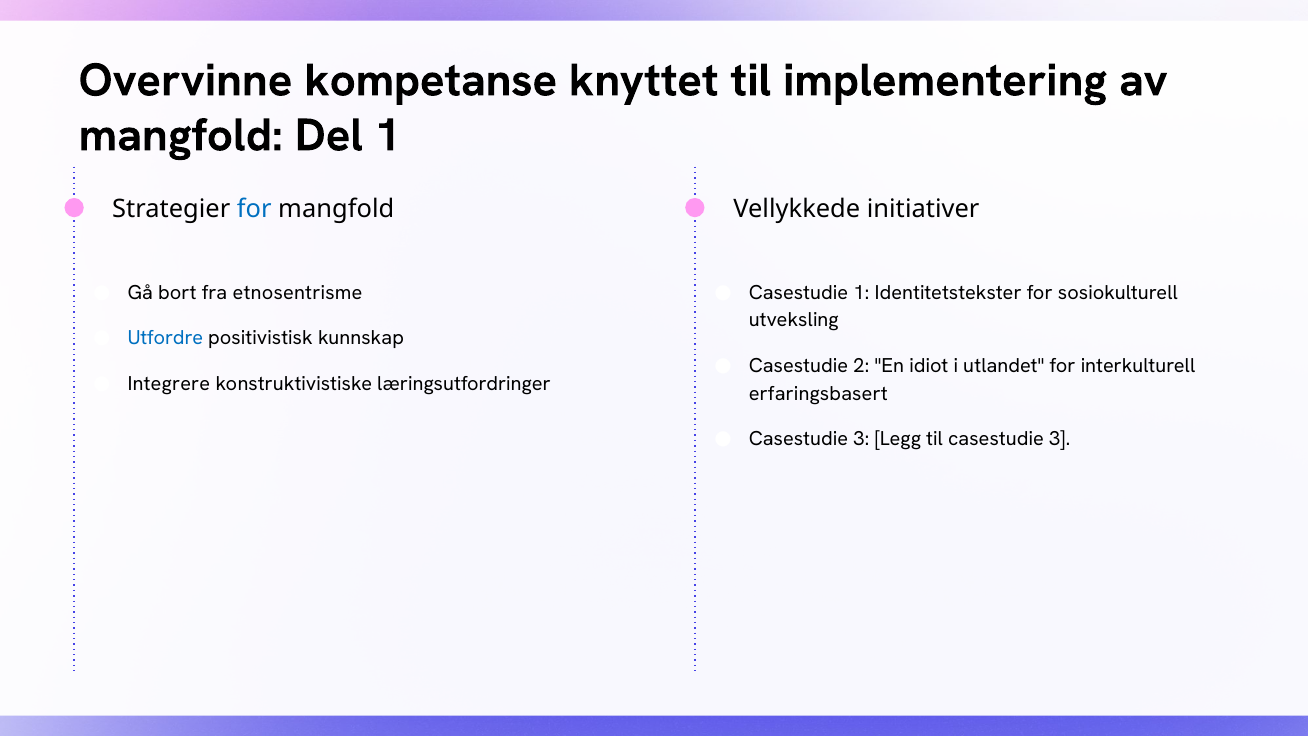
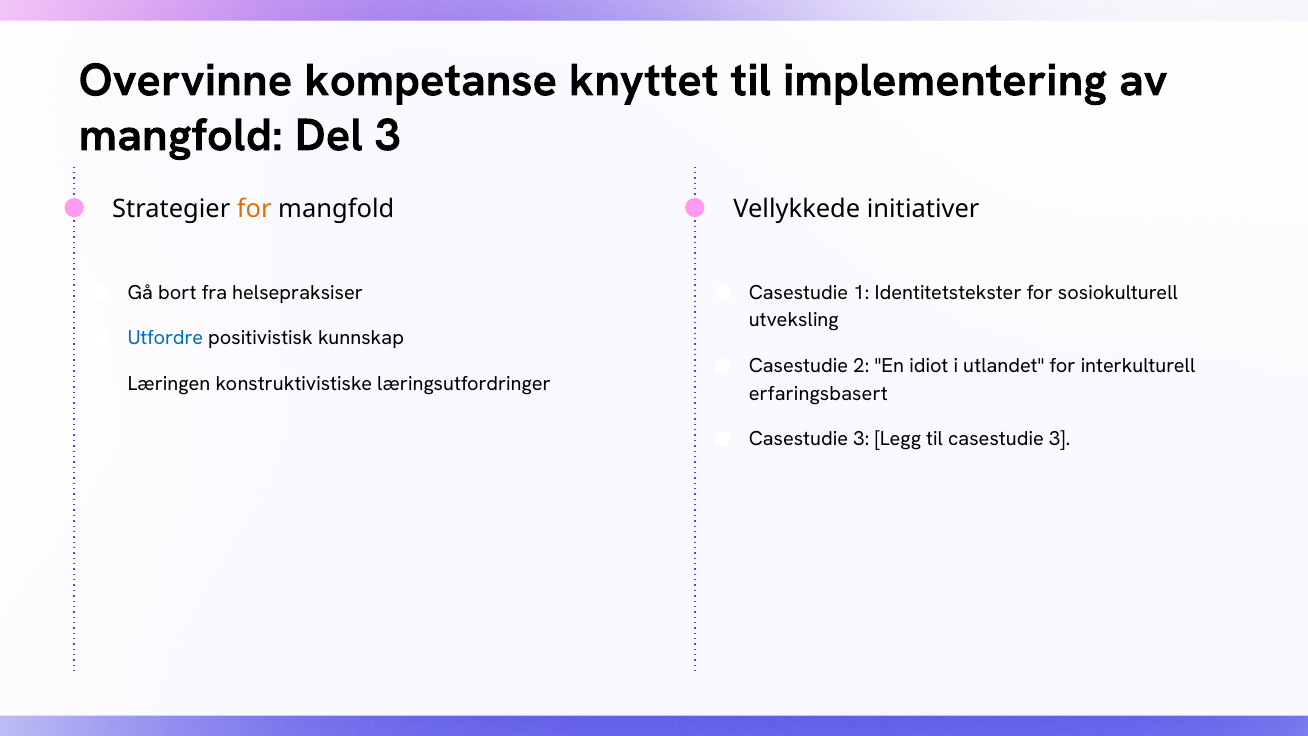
Del 1: 1 -> 3 (388, 135)
for colour: blue -> orange (254, 209)
etnosentrisme: etnosentrisme -> helsepraksiser (298, 292)
Integrere: Integrere -> Læringen (169, 384)
